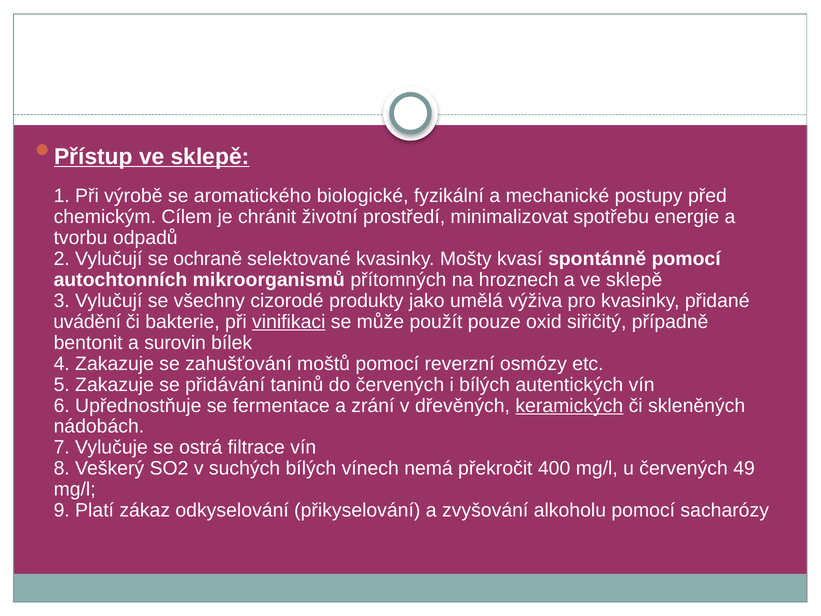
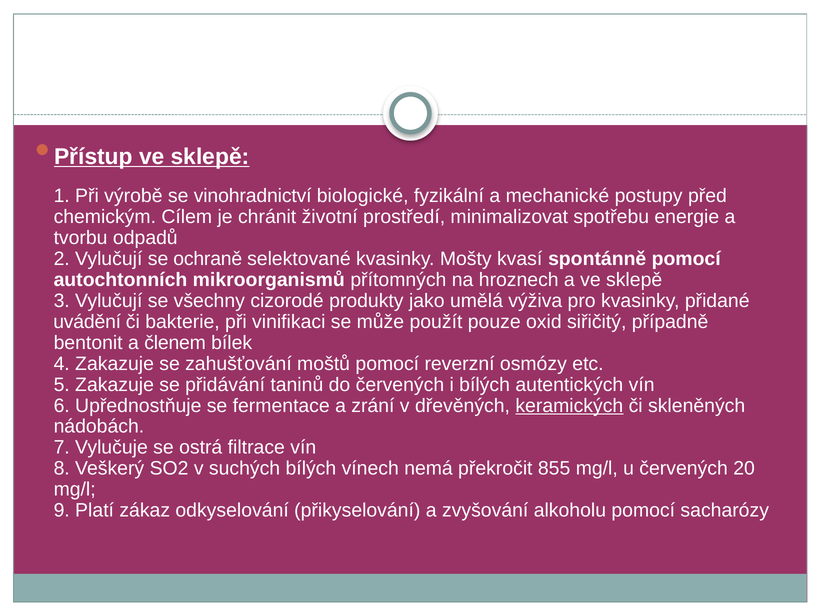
aromatického: aromatického -> vinohradnictví (253, 196)
vinifikaci underline: present -> none (289, 322)
surovin: surovin -> členem (175, 343)
400: 400 -> 855 (554, 468)
49: 49 -> 20 (744, 468)
